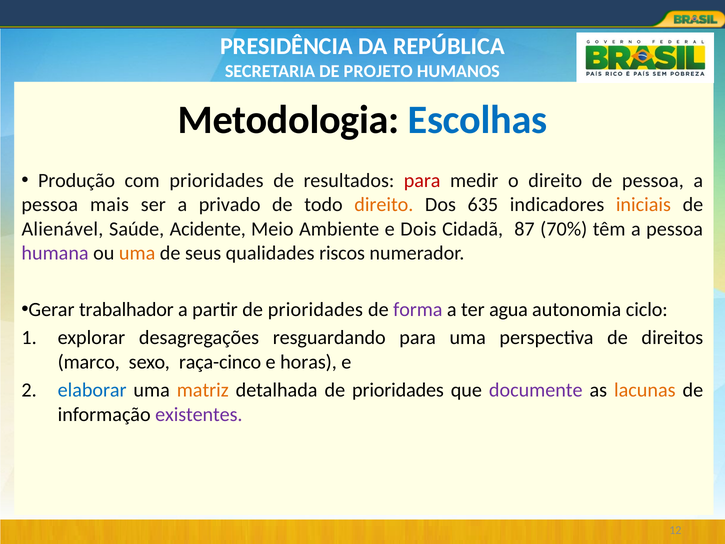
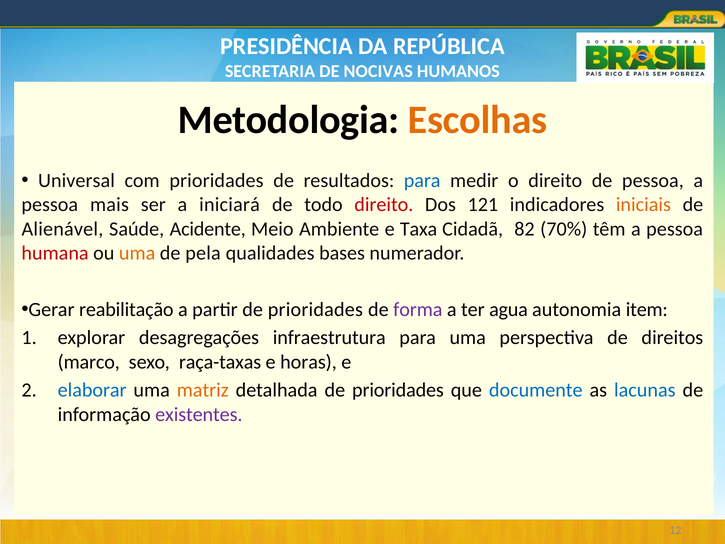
PROJETO: PROJETO -> NOCIVAS (378, 71)
Escolhas colour: blue -> orange (478, 120)
Produção: Produção -> Universal (76, 181)
para colour: red -> blue (422, 181)
privado: privado -> iniciará (230, 205)
direito colour: orange -> red (384, 205)
635: 635 -> 121 (483, 205)
Dois: Dois -> Taxa (419, 229)
87: 87 -> 82 (524, 229)
humana colour: purple -> red (55, 253)
seus: seus -> pela (203, 253)
riscos: riscos -> bases (342, 253)
trabalhador: trabalhador -> reabilitação (126, 309)
ciclo: ciclo -> item (647, 309)
resguardando: resguardando -> infraestrutura (329, 338)
raça-cinco: raça-cinco -> raça-taxas (220, 362)
documente colour: purple -> blue (536, 390)
lacunas colour: orange -> blue (645, 390)
